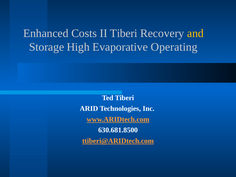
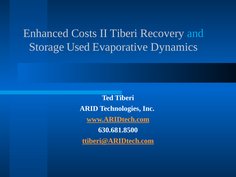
and colour: yellow -> light blue (195, 33)
High: High -> Used (78, 47)
Operating: Operating -> Dynamics (174, 47)
